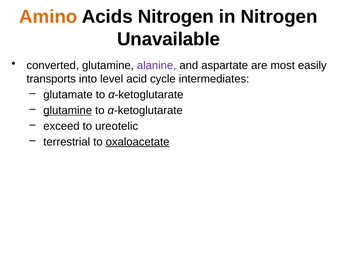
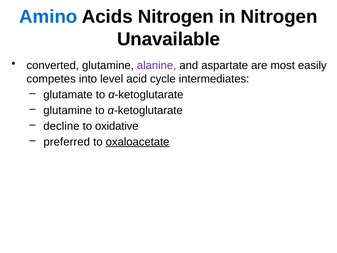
Amino colour: orange -> blue (48, 17)
transports: transports -> competes (51, 79)
glutamine underline: present -> none (68, 110)
exceed: exceed -> decline (61, 126)
ureotelic: ureotelic -> oxidative (117, 126)
terrestrial: terrestrial -> preferred (67, 142)
